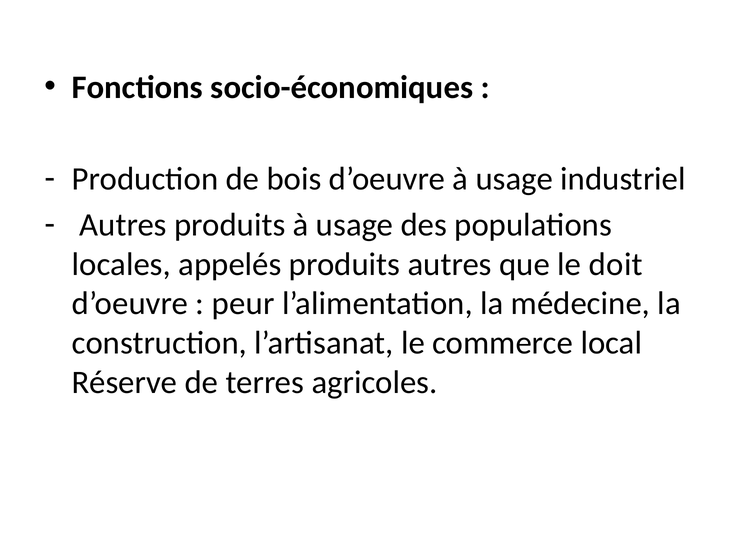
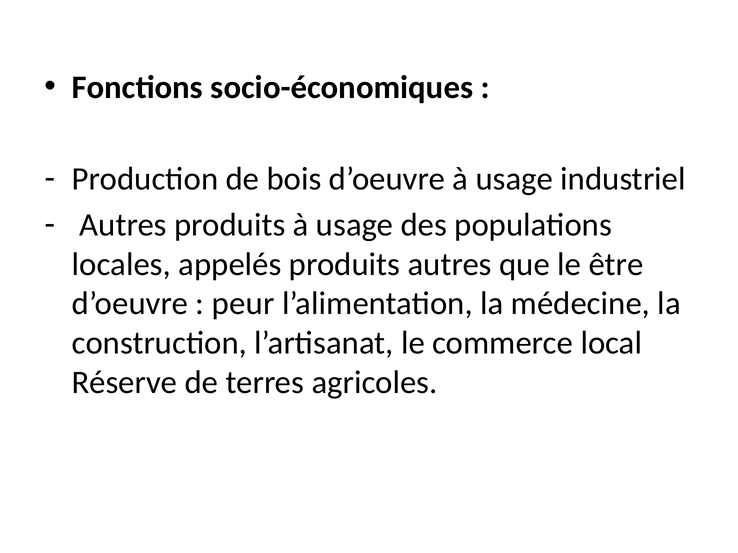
doit: doit -> être (616, 265)
